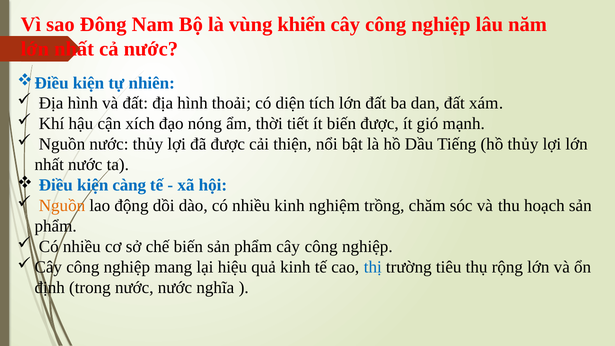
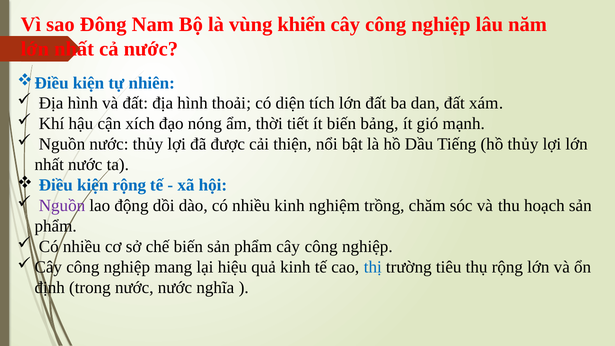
biến được: được -> bảng (379, 124)
kiện càng: càng -> rộng (129, 185)
Nguồn colour: orange -> purple (62, 206)
